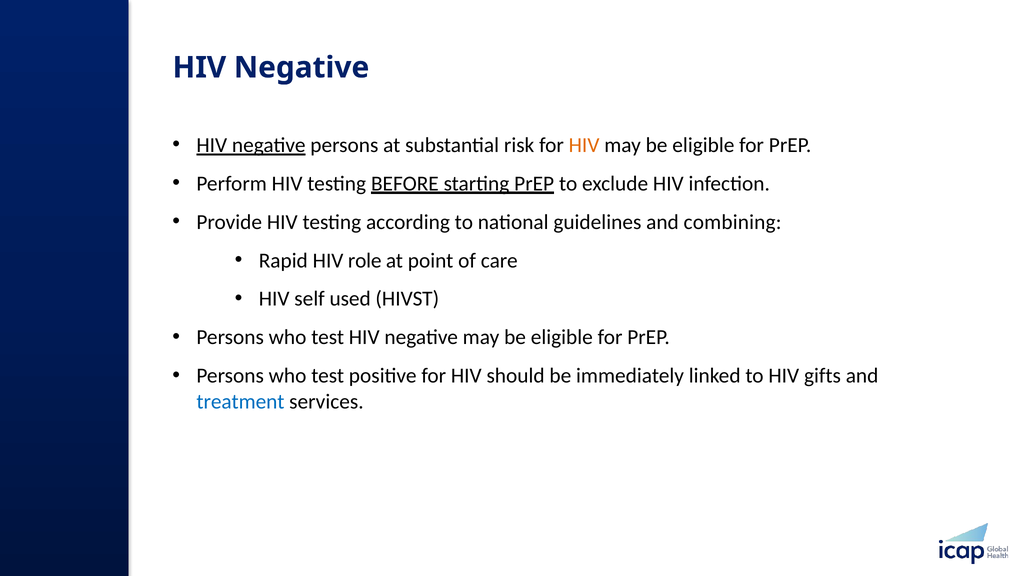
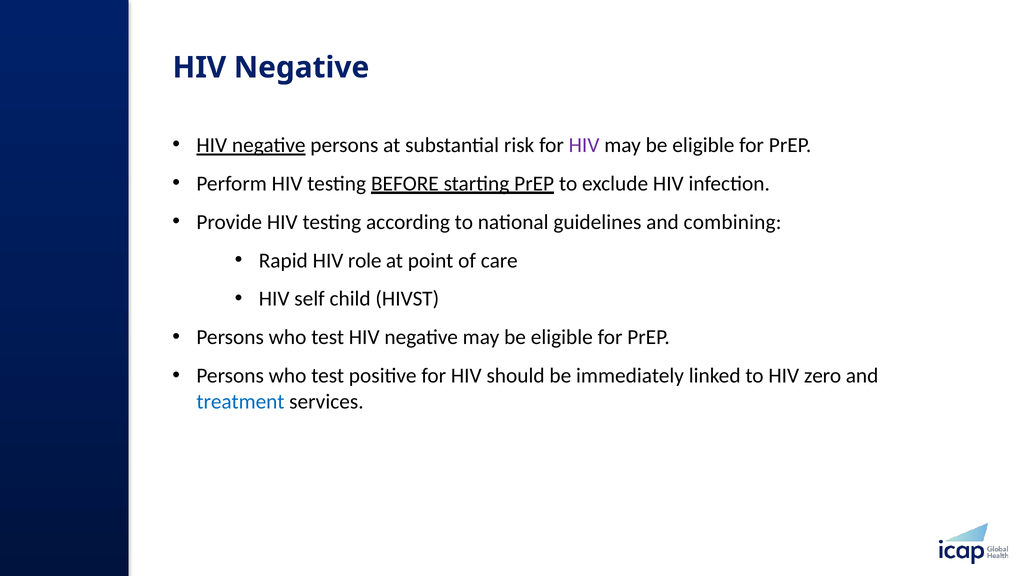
HIV colour: orange -> purple (584, 145)
used: used -> child (350, 299)
gifts: gifts -> zero (823, 375)
